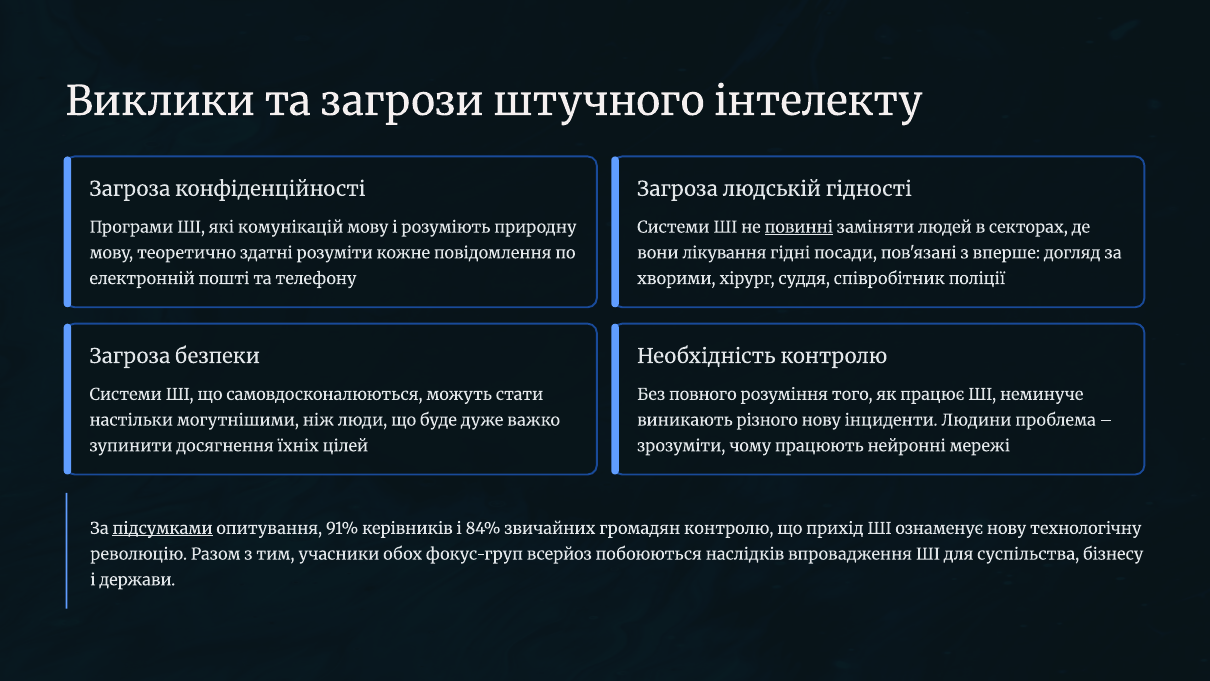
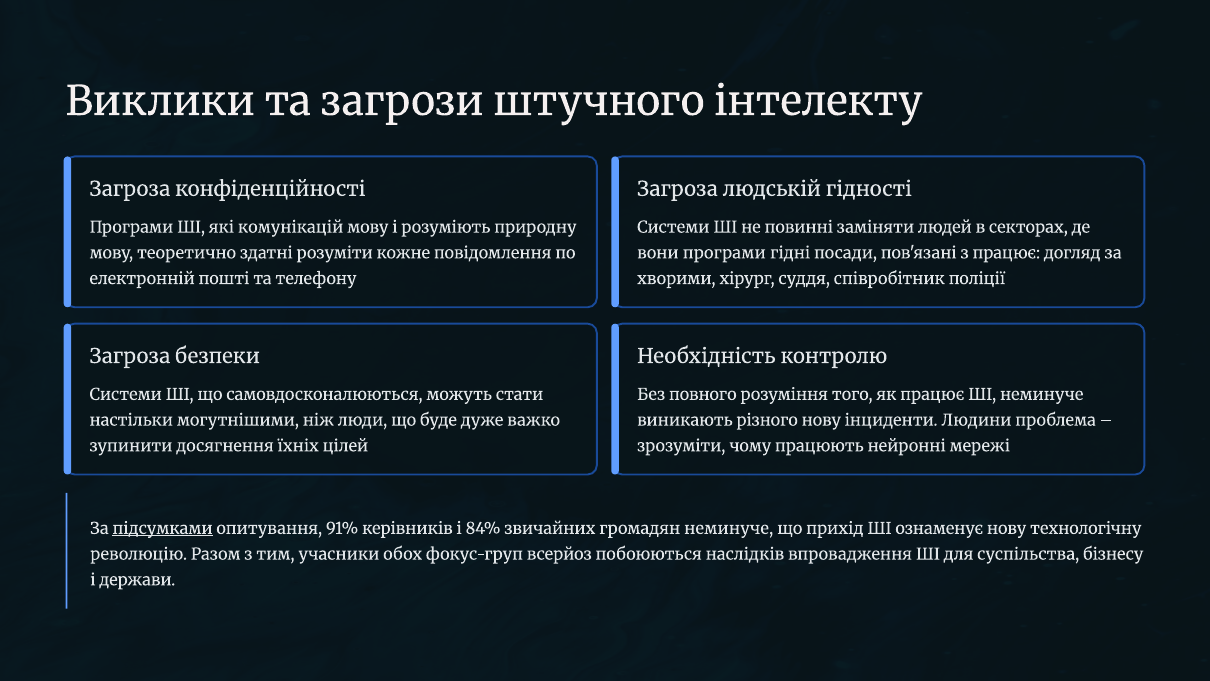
повинні underline: present -> none (799, 227)
вони лікування: лікування -> програми (724, 253)
з вперше: вперше -> працює (1006, 253)
громадян контролю: контролю -> неминуче (729, 528)
